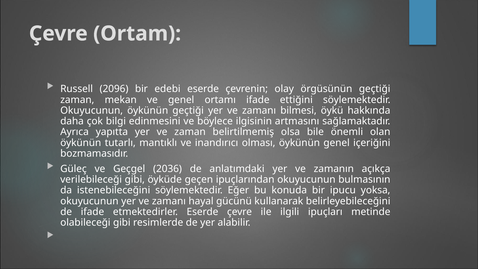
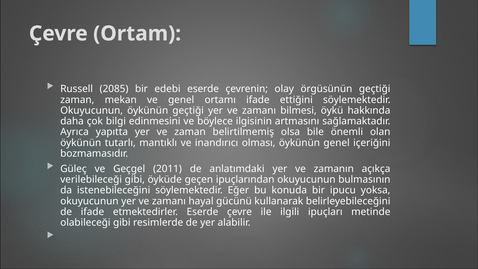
2096: 2096 -> 2085 (114, 89)
2036: 2036 -> 2011 (168, 169)
